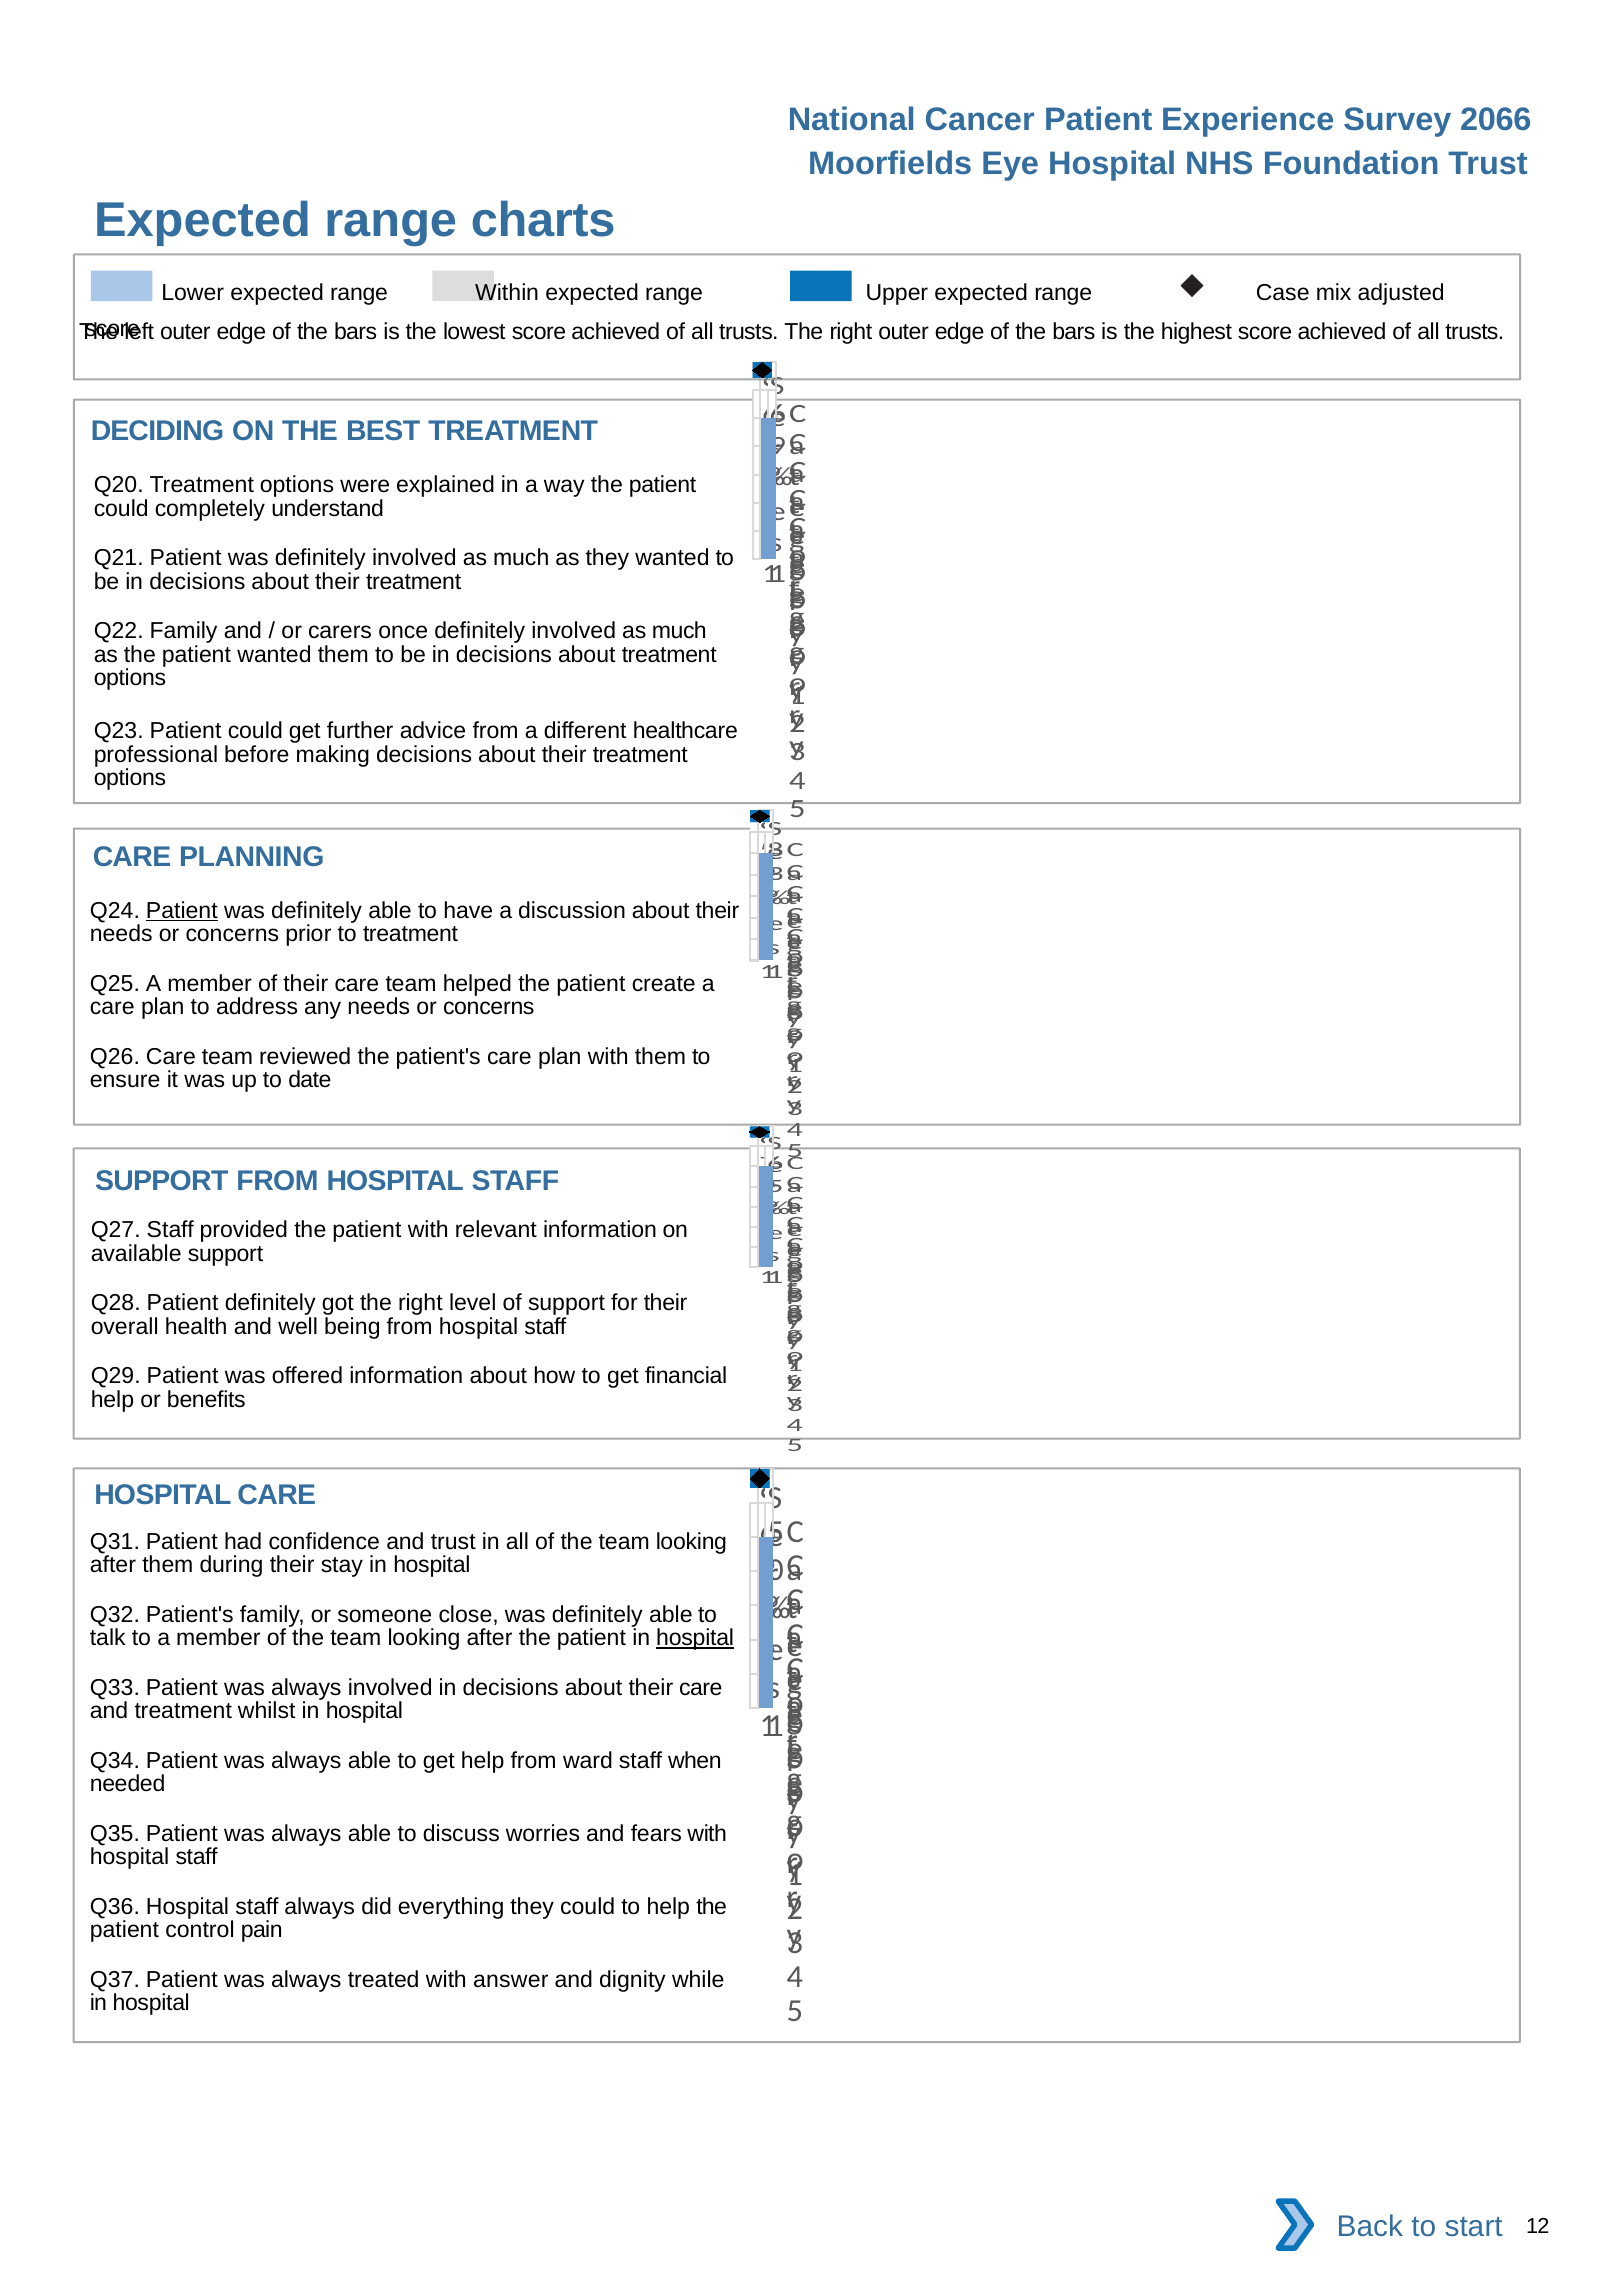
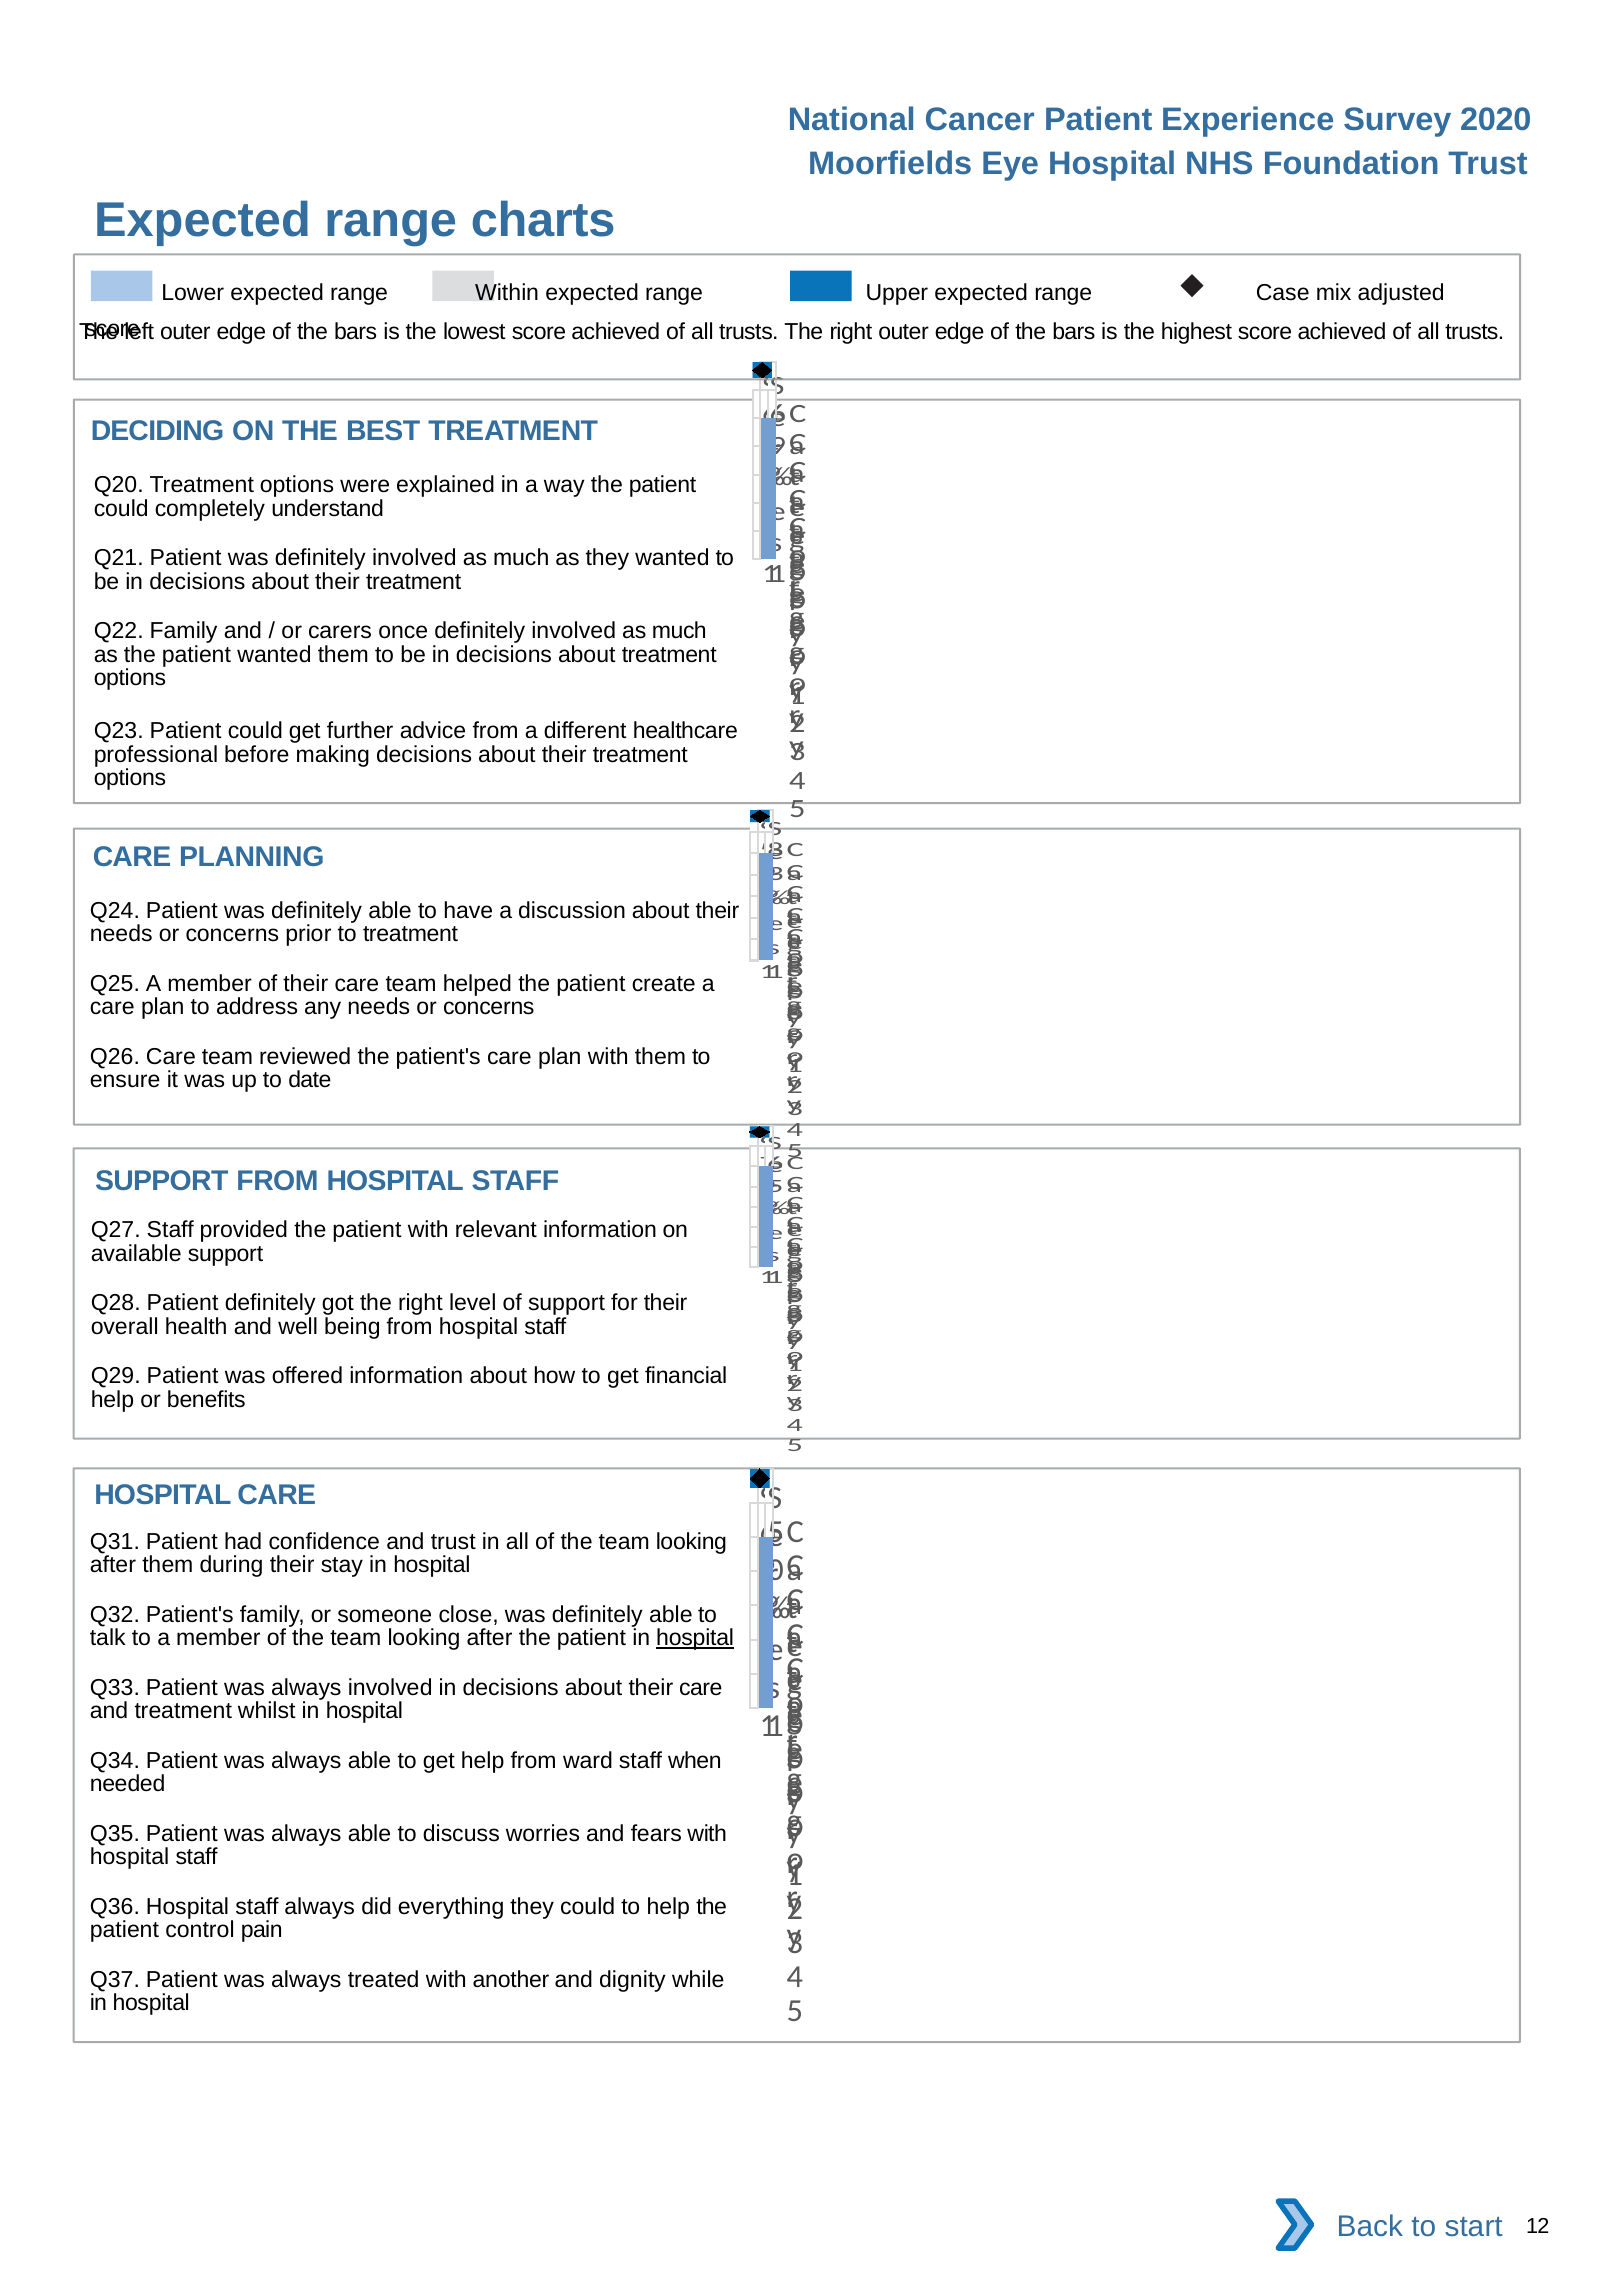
2066: 2066 -> 2020 (1496, 120)
Patient underline: present -> none (182, 911)
answer: answer -> another (511, 1980)
